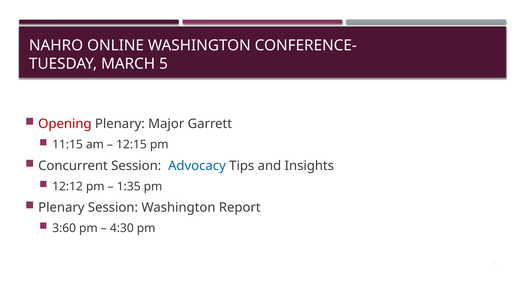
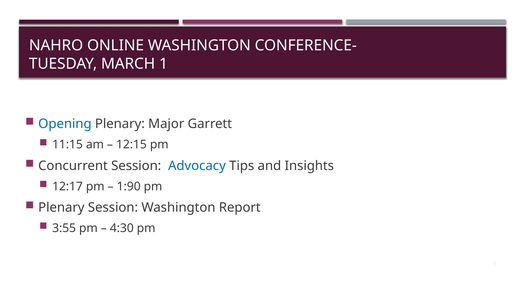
MARCH 5: 5 -> 1 (164, 64)
Opening colour: red -> blue (65, 124)
12:12: 12:12 -> 12:17 (68, 187)
1:35: 1:35 -> 1:90 (129, 187)
3:60: 3:60 -> 3:55 (64, 228)
